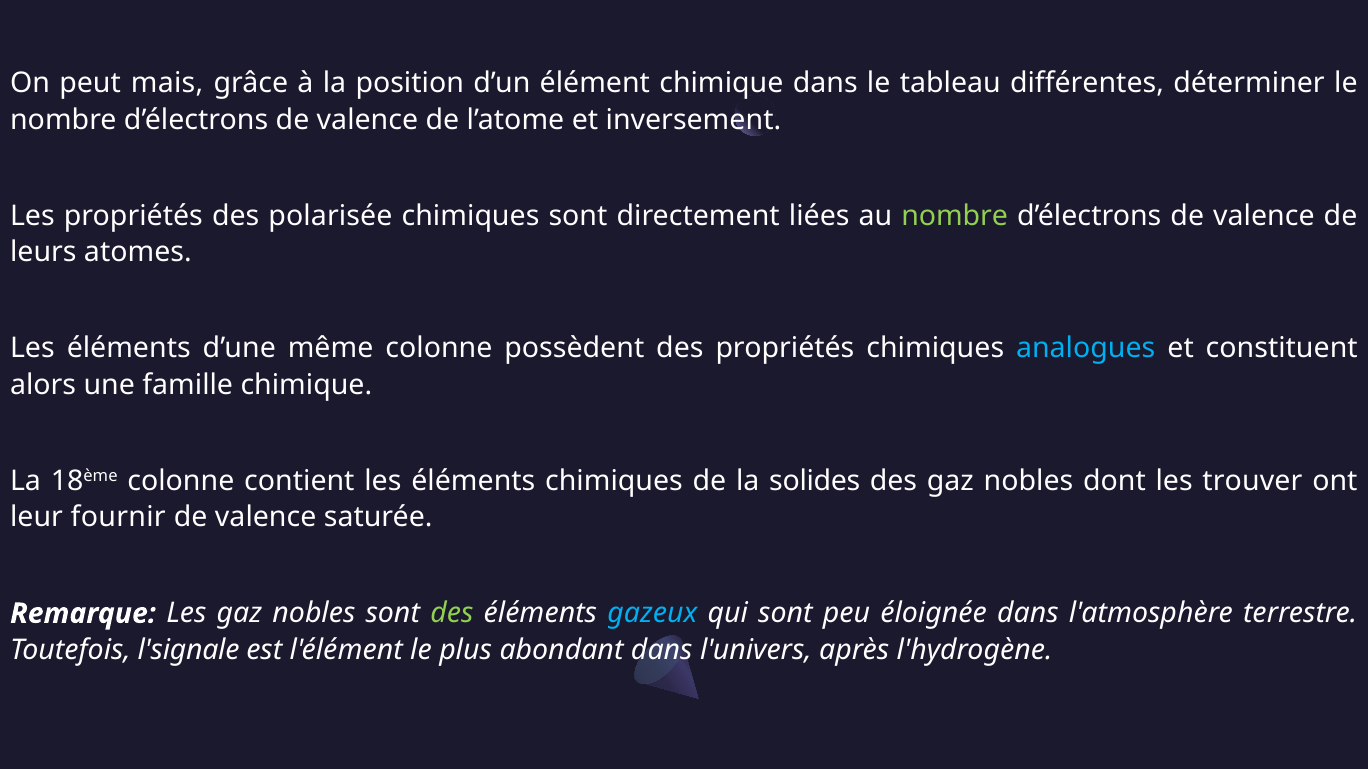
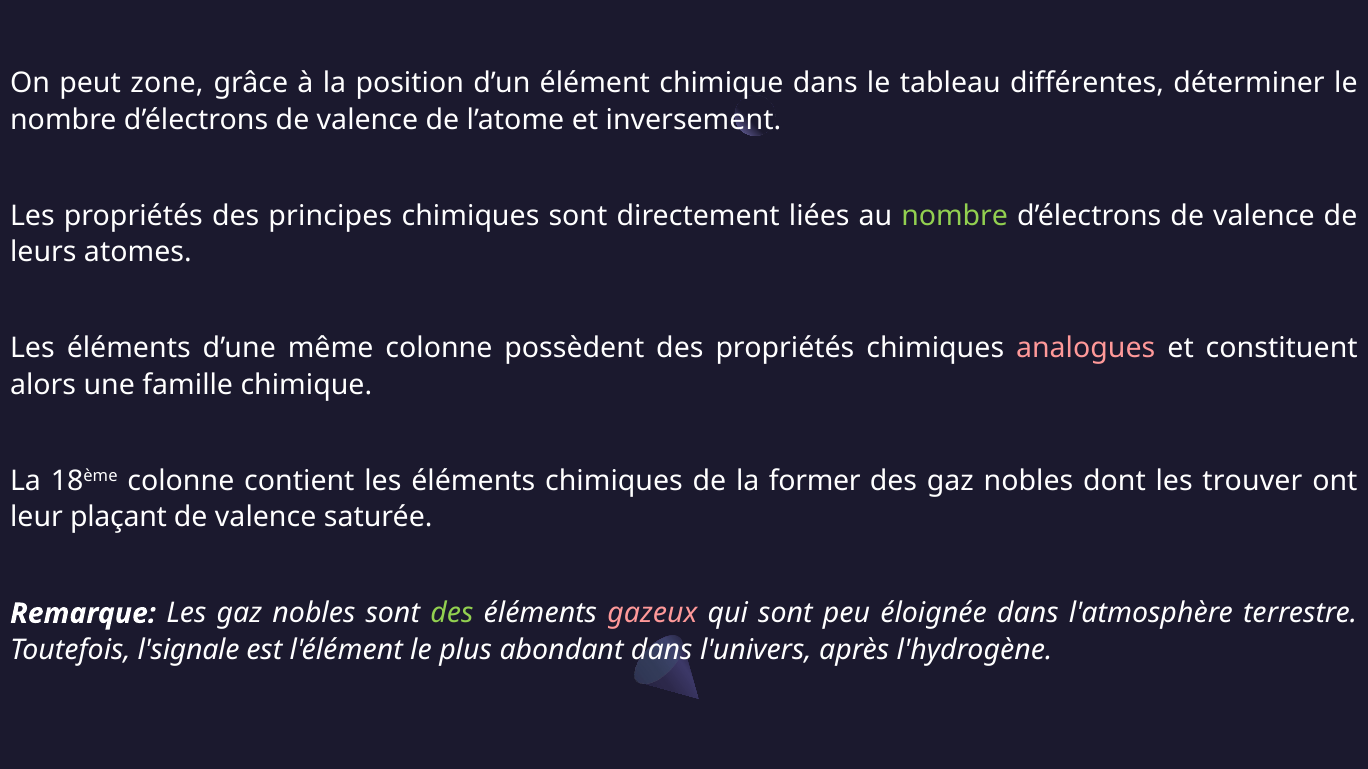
mais: mais -> zone (167, 84)
polarisée: polarisée -> principes (330, 216)
analogues colour: light blue -> pink (1086, 349)
solides: solides -> former (815, 481)
fournir: fournir -> plaçant (118, 518)
gazeux colour: light blue -> pink (652, 614)
